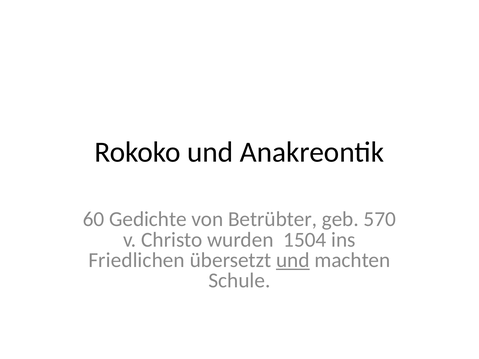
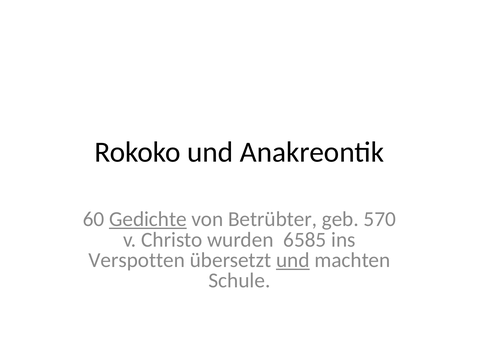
Gedichte underline: none -> present (148, 219)
1504: 1504 -> 6585 (305, 240)
Friedlichen: Friedlichen -> Verspotten (137, 260)
